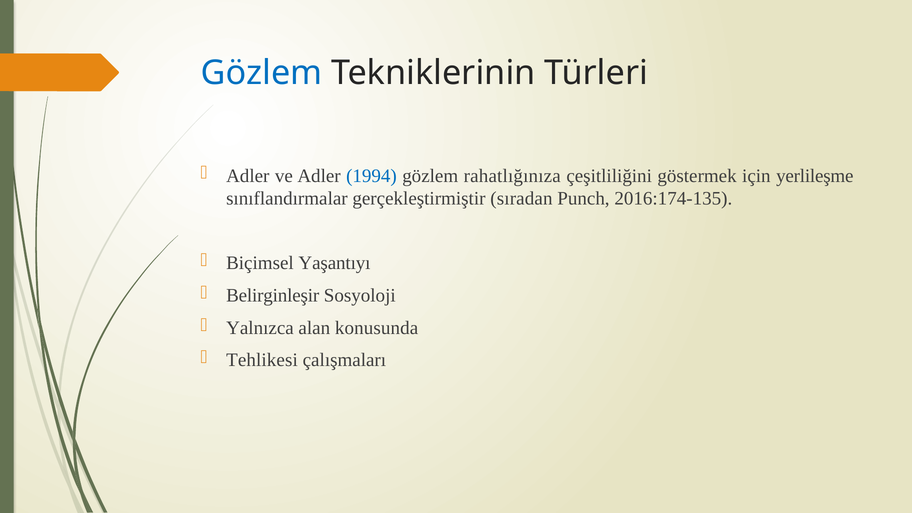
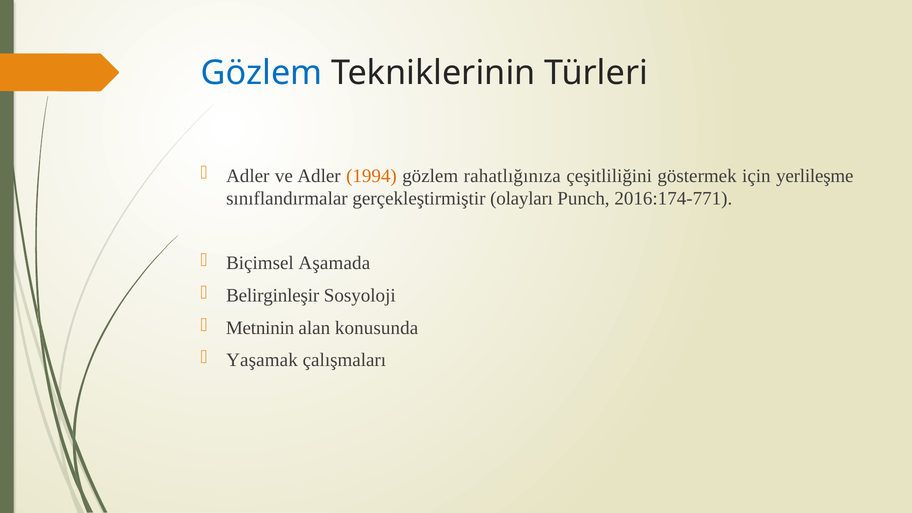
1994 colour: blue -> orange (371, 176)
sıradan: sıradan -> olayları (522, 199)
2016:174-135: 2016:174-135 -> 2016:174-771 (673, 199)
Yaşantıyı: Yaşantıyı -> Aşamada (334, 263)
Yalnızca: Yalnızca -> Metninin (260, 328)
Tehlikesi: Tehlikesi -> Yaşamak (262, 360)
